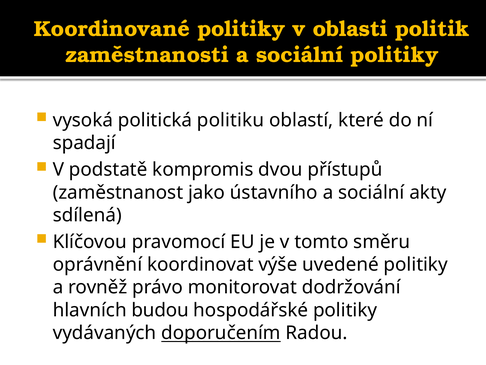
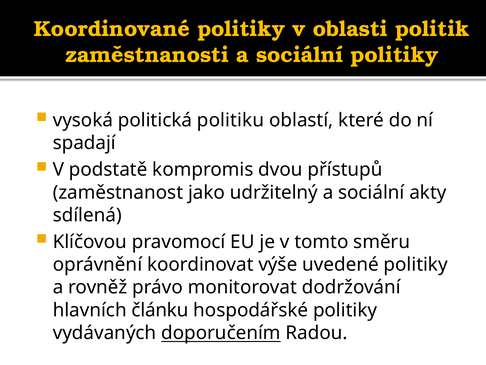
ústavního: ústavního -> udržitelný (274, 192)
budou: budou -> článku (160, 310)
